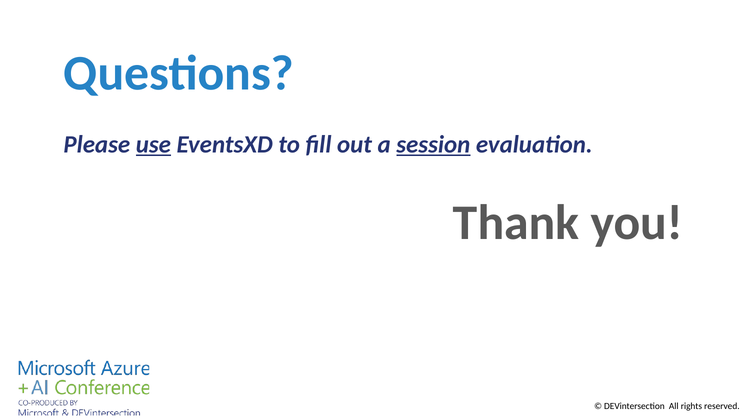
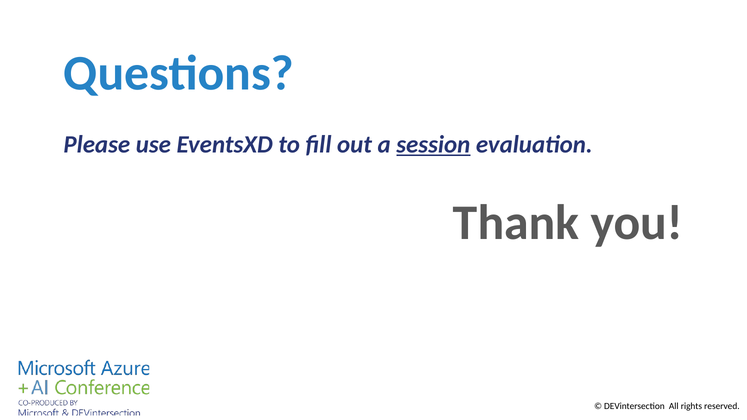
use underline: present -> none (153, 145)
